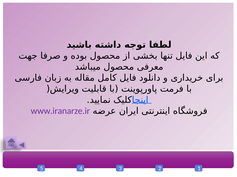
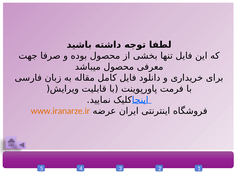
www.iranarze.ir colour: purple -> orange (60, 111)
